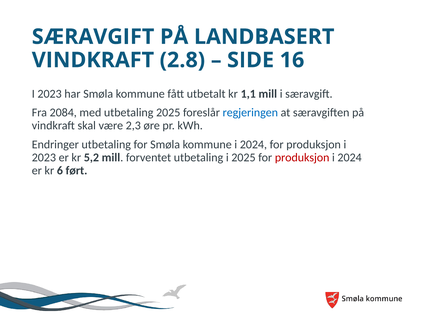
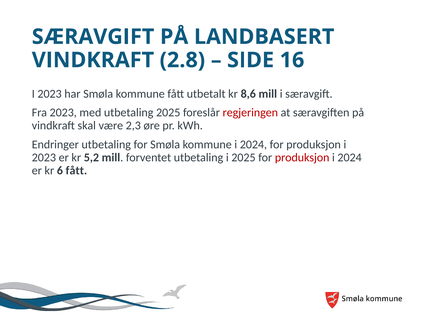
1,1: 1,1 -> 8,6 (248, 94)
Fra 2084: 2084 -> 2023 (63, 112)
regjeringen colour: blue -> red (250, 112)
6 ført: ført -> fått (76, 170)
